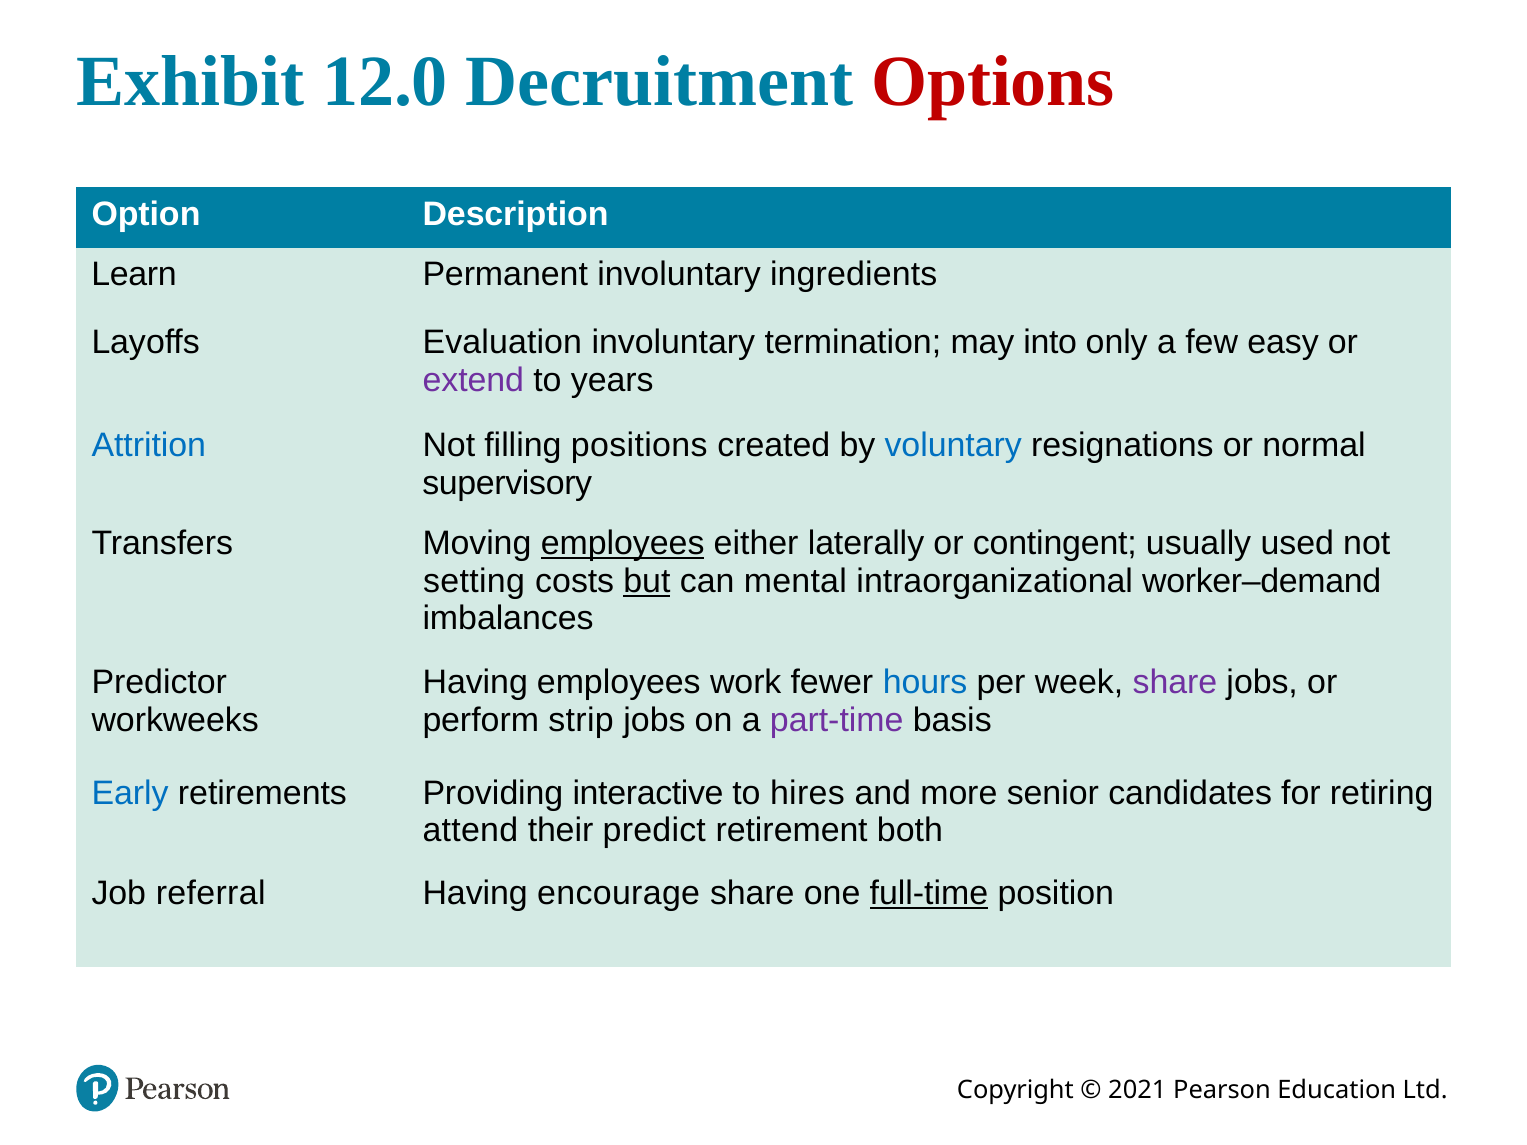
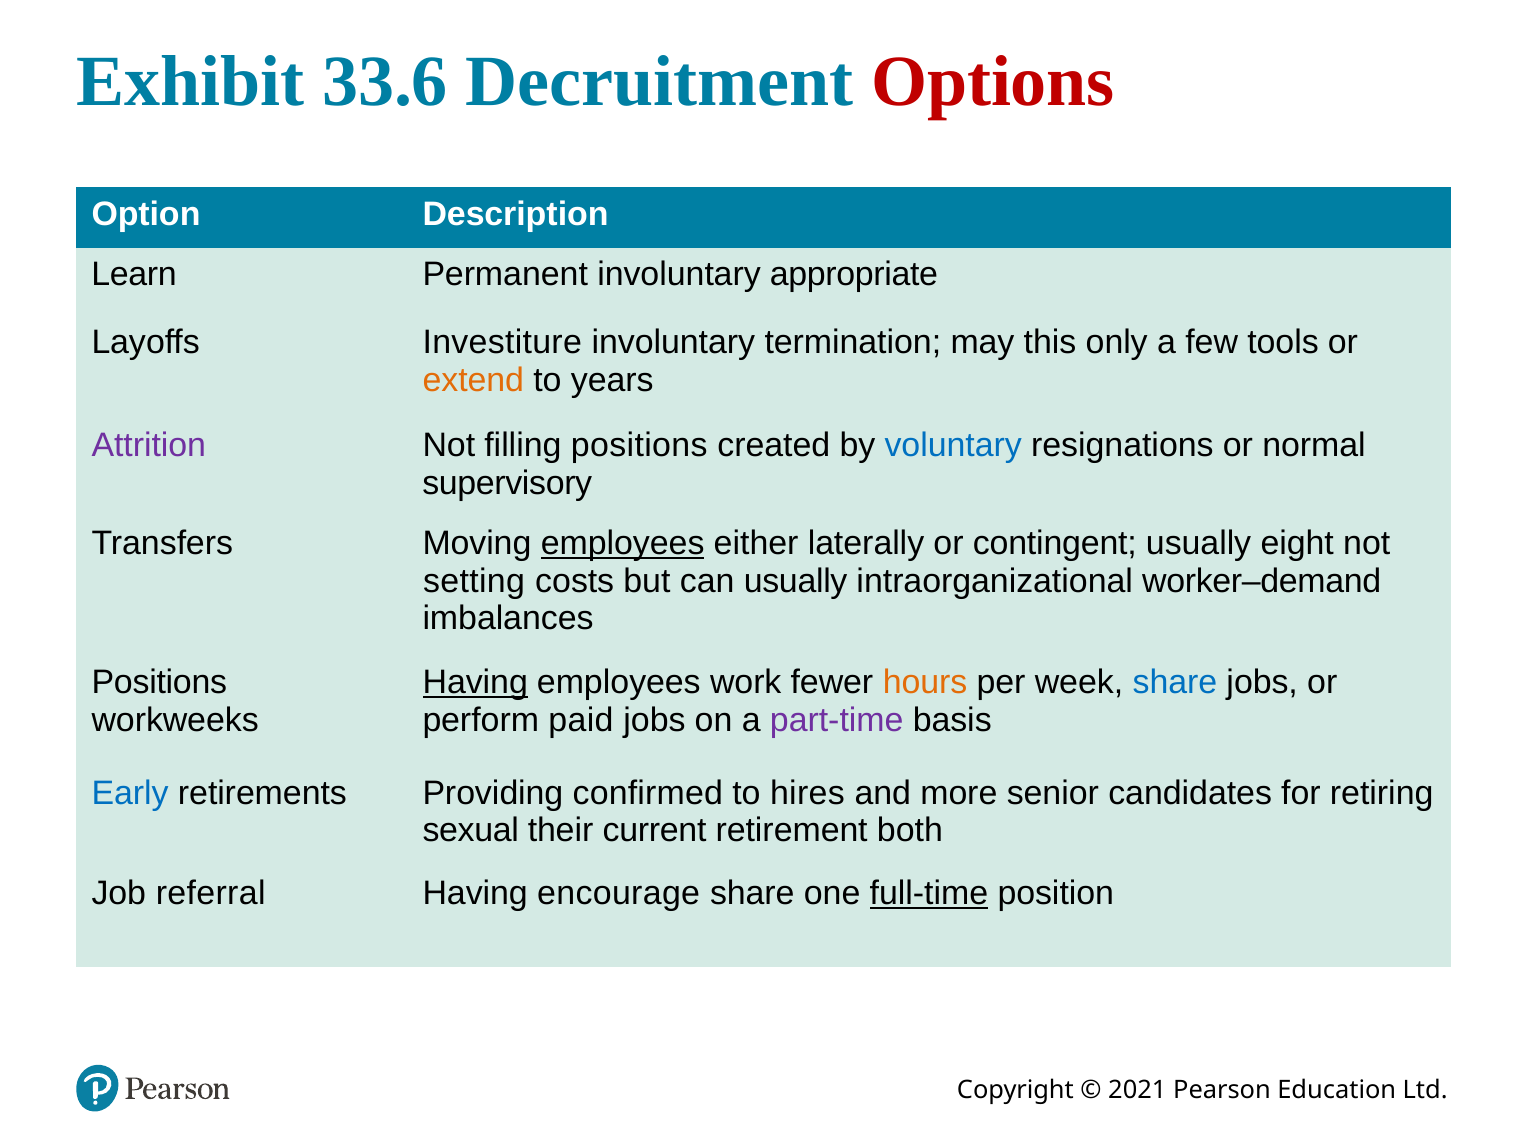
12.0: 12.0 -> 33.6 (385, 82)
ingredients: ingredients -> appropriate (854, 275)
Evaluation: Evaluation -> Investiture (502, 343)
into: into -> this (1050, 343)
easy: easy -> tools (1283, 343)
extend colour: purple -> orange (473, 380)
Attrition colour: blue -> purple (149, 446)
used: used -> eight (1297, 543)
but underline: present -> none (647, 581)
can mental: mental -> usually (796, 581)
Predictor: Predictor -> Positions (159, 682)
Having underline: none -> present (475, 682)
hours colour: blue -> orange (925, 682)
share colour: purple -> blue (1175, 682)
strip: strip -> paid (581, 720)
interactive: interactive -> confirmed (648, 793)
attend: attend -> sexual (471, 831)
predict: predict -> current (655, 831)
